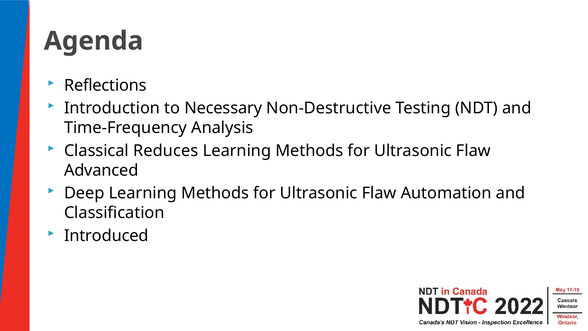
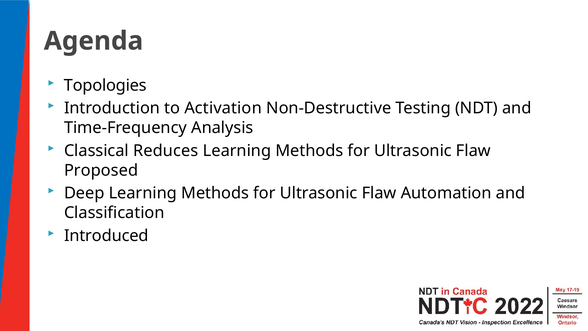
Reflections: Reflections -> Topologies (105, 85)
Necessary: Necessary -> Activation (223, 108)
Advanced: Advanced -> Proposed (101, 170)
